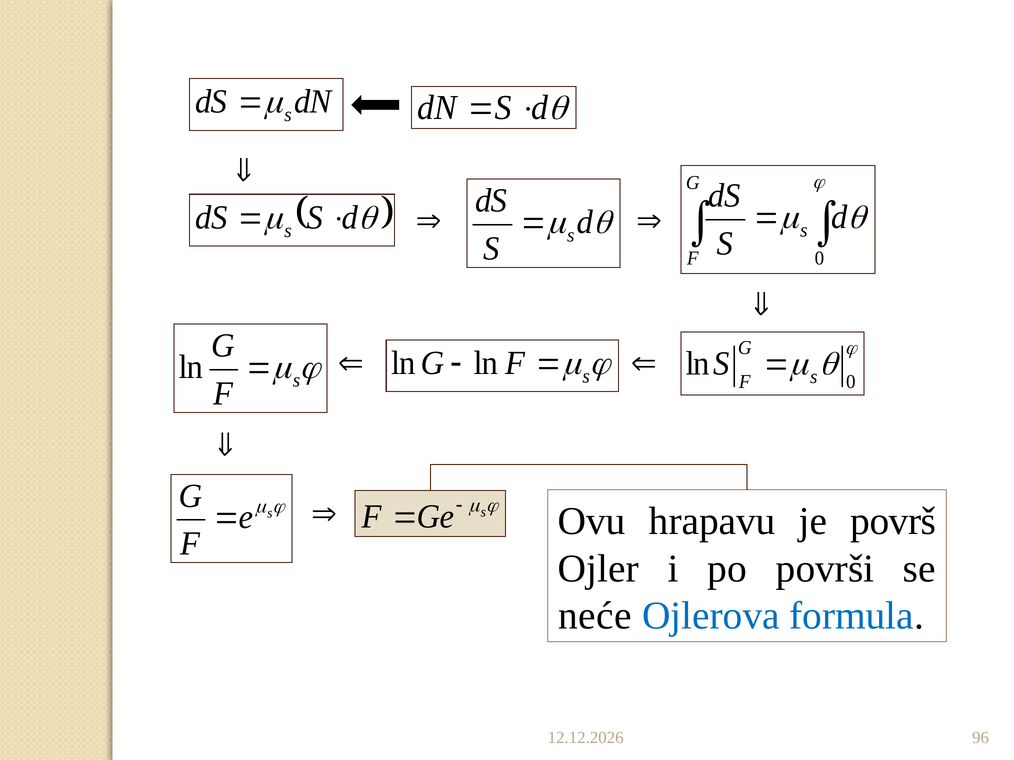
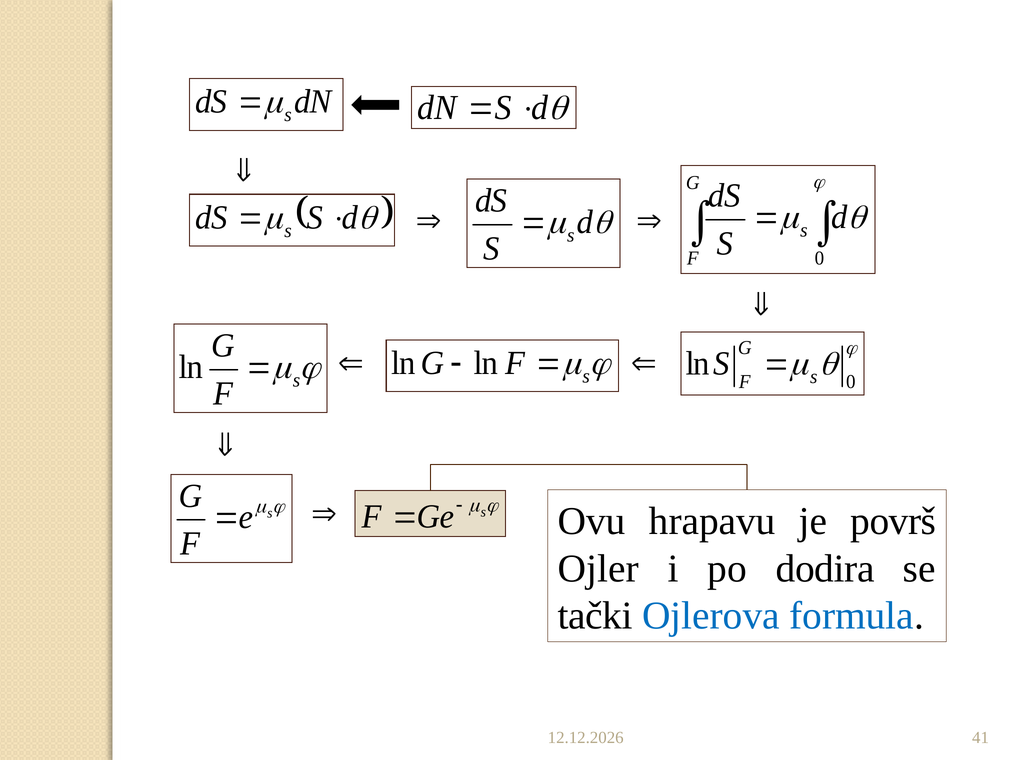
površi: površi -> dodira (825, 569)
neće: neće -> tački (595, 616)
96: 96 -> 41 (981, 738)
